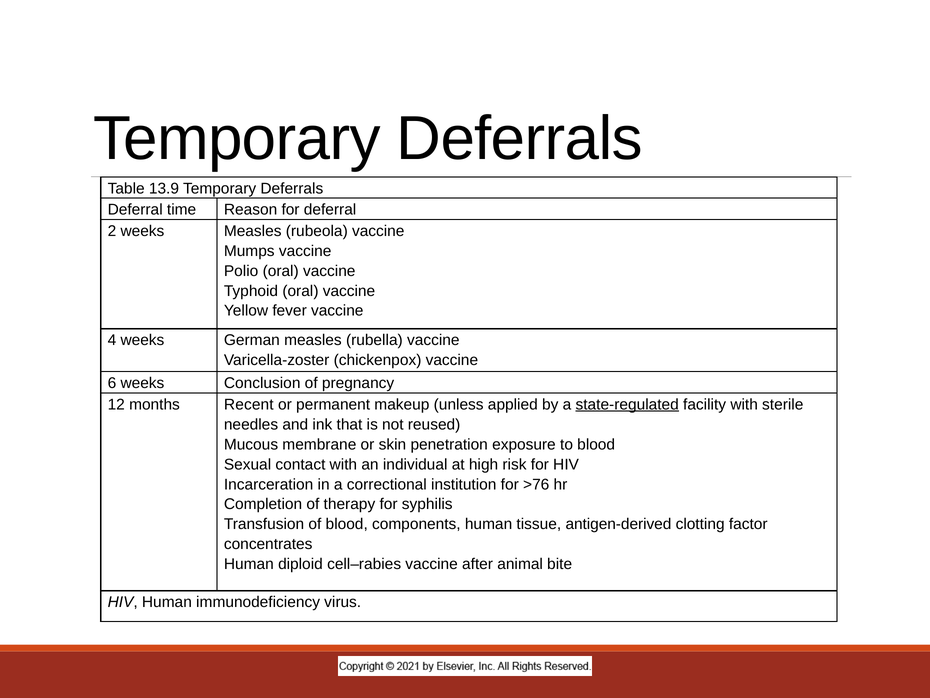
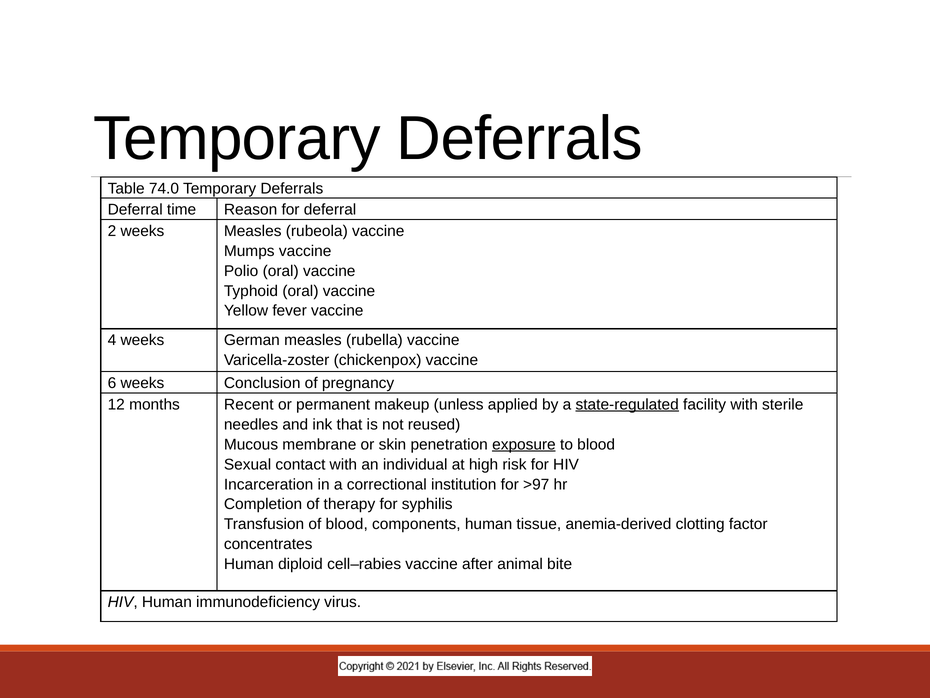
13.9: 13.9 -> 74.0 (164, 188)
exposure underline: none -> present (524, 444)
>76: >76 -> >97 (536, 484)
antigen-derived: antigen-derived -> anemia-derived (618, 524)
